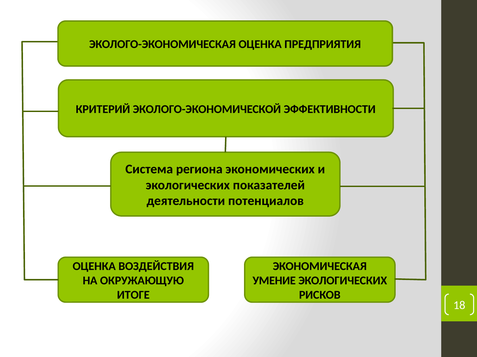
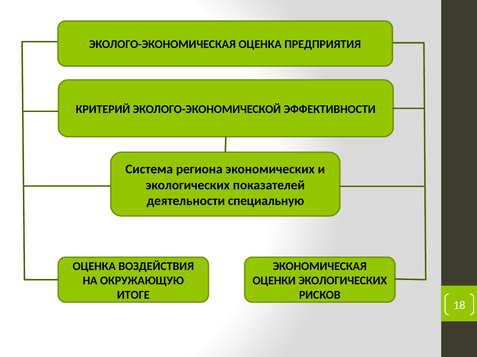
потенциалов: потенциалов -> специальную (266, 201)
УМЕНИЕ: УМЕНИЕ -> ОЦЕНКИ (274, 281)
